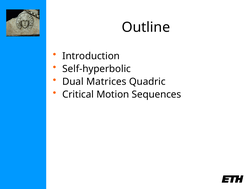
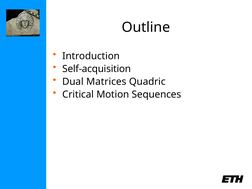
Self-hyperbolic: Self-hyperbolic -> Self-acquisition (97, 69)
